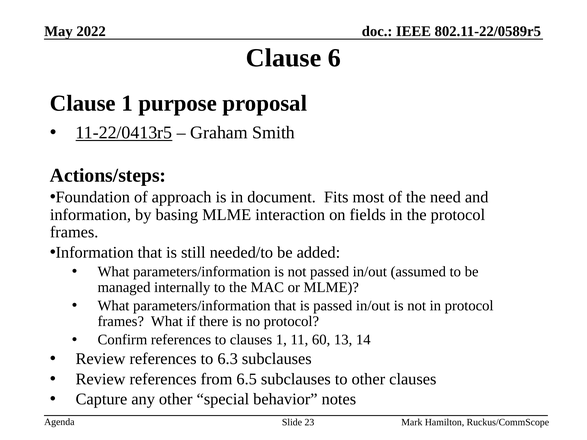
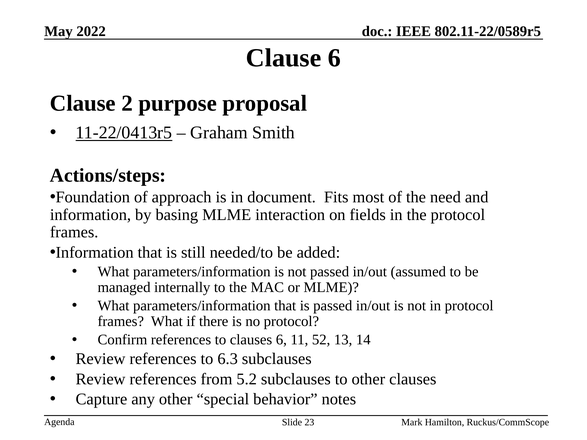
Clause 1: 1 -> 2 (127, 103)
clauses 1: 1 -> 6 (281, 340)
60: 60 -> 52 (321, 340)
6.5: 6.5 -> 5.2 (247, 379)
